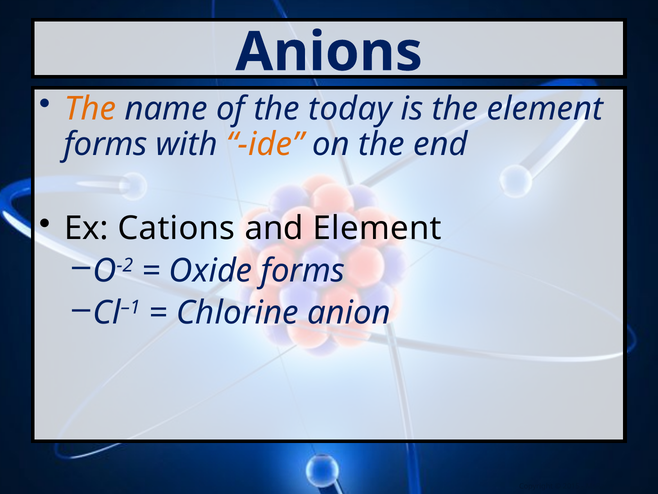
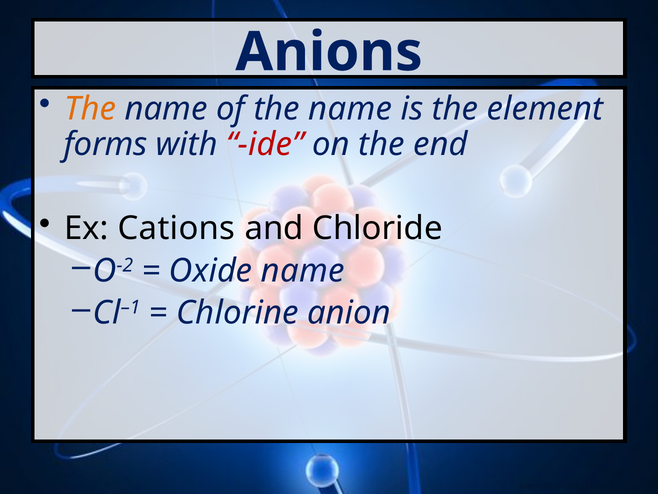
of the today: today -> name (350, 109)
ide colour: orange -> red (265, 144)
and Element: Element -> Chloride (377, 228)
Oxide forms: forms -> name (303, 270)
